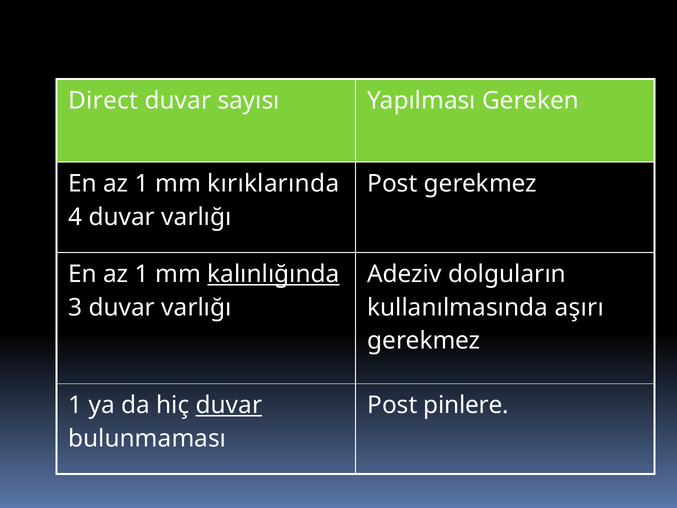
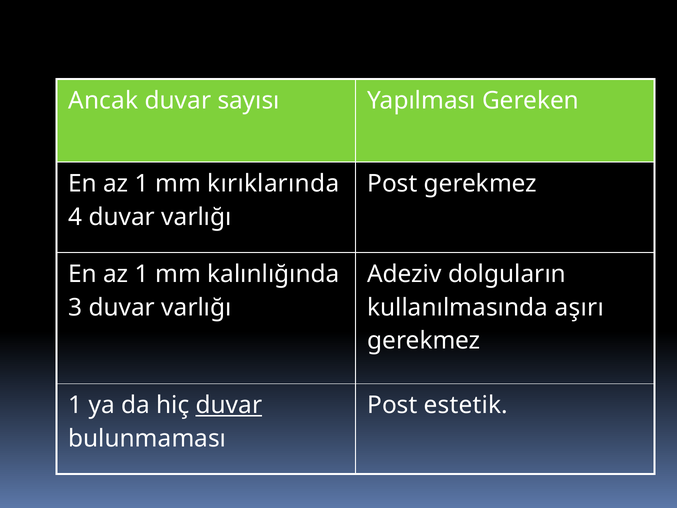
Direct: Direct -> Ancak (103, 100)
kalınlığında underline: present -> none (273, 274)
pinlere: pinlere -> estetik (466, 405)
